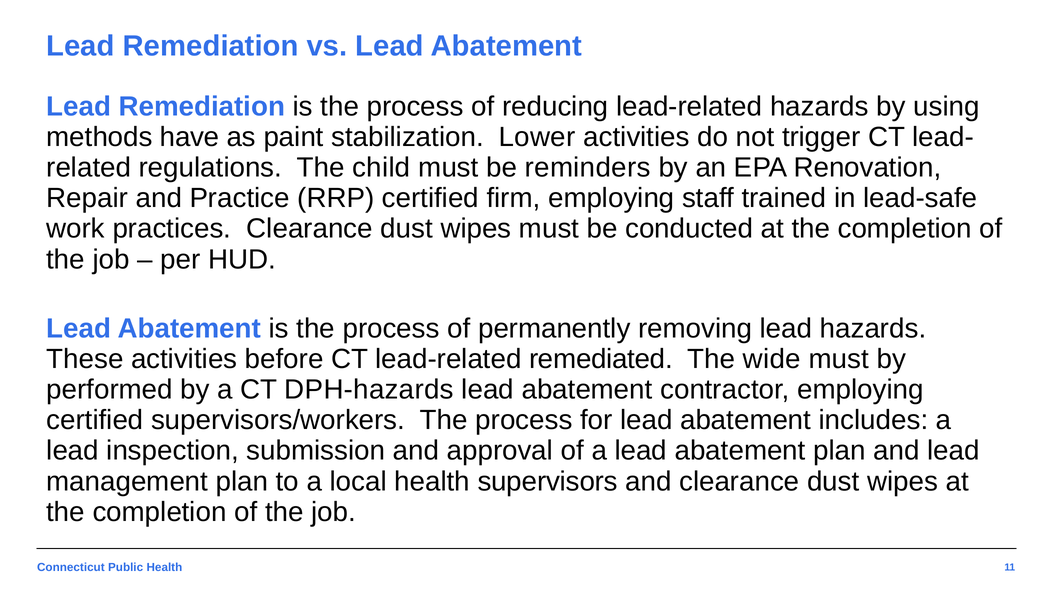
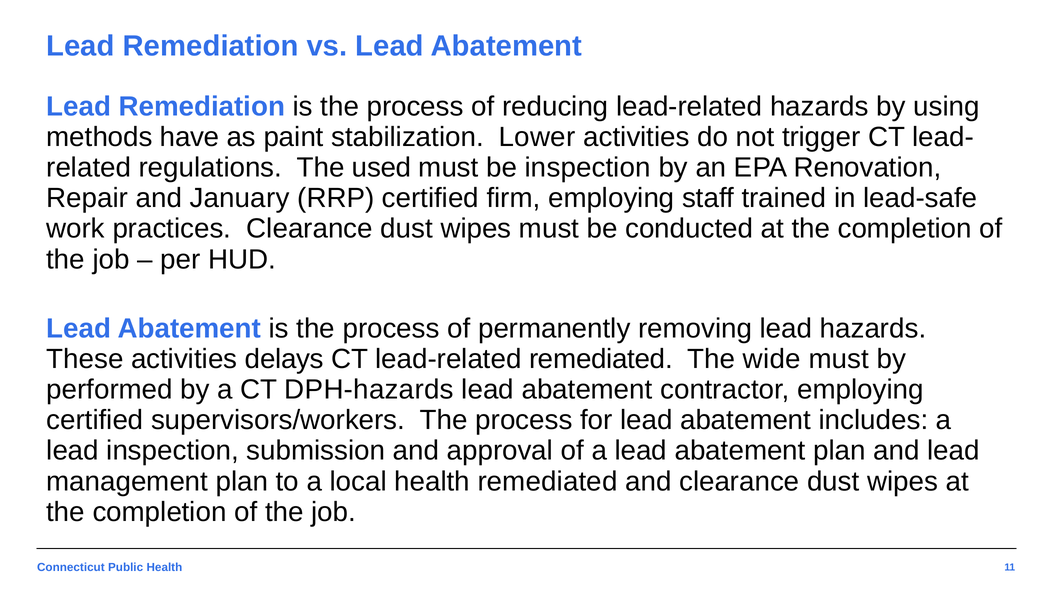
child: child -> used (382, 168)
be reminders: reminders -> inspection (588, 168)
Practice: Practice -> January (239, 198)
before: before -> delays (284, 359)
health supervisors: supervisors -> remediated (547, 482)
